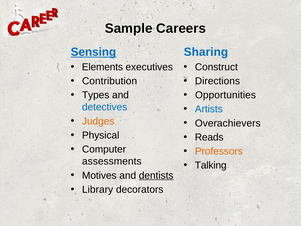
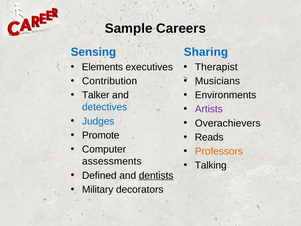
Sensing underline: present -> none (93, 52)
Construct: Construct -> Therapist (216, 67)
Directions: Directions -> Musicians (217, 81)
Types: Types -> Talker (96, 95)
Opportunities: Opportunities -> Environments (226, 95)
Artists colour: blue -> purple (209, 109)
Judges colour: orange -> blue (98, 121)
Physical: Physical -> Promote (101, 135)
Motives: Motives -> Defined (99, 175)
Library: Library -> Military (98, 189)
